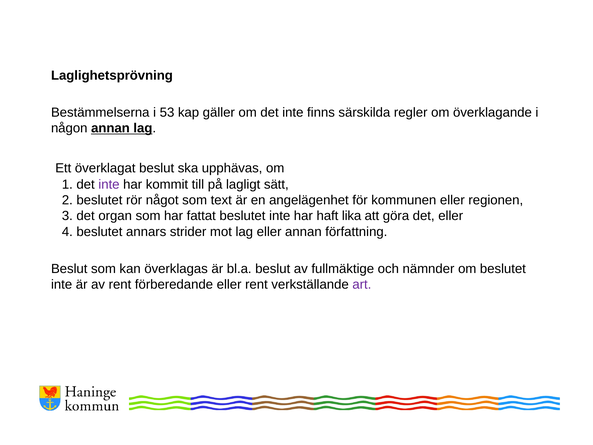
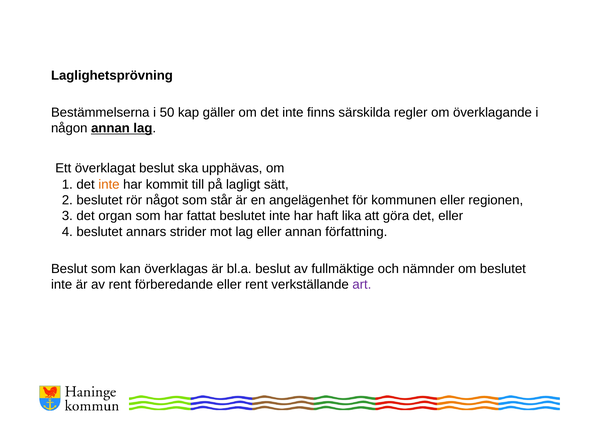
53: 53 -> 50 (167, 112)
inte colour: purple -> orange (109, 184)
text: text -> står (221, 200)
